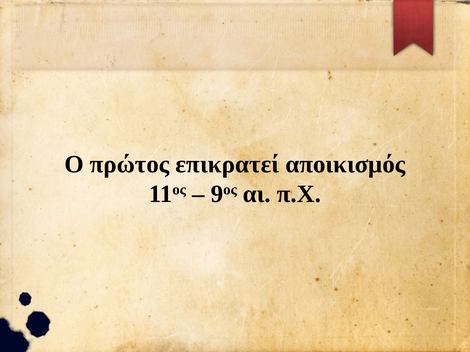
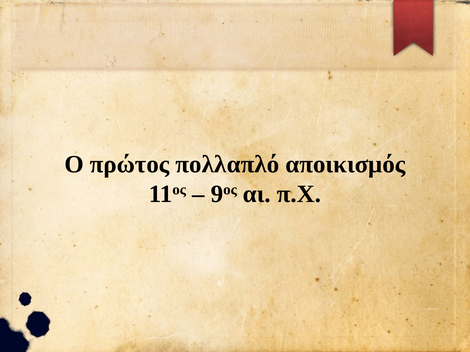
επικρατεί: επικρατεί -> πολλαπλό (227, 164)
